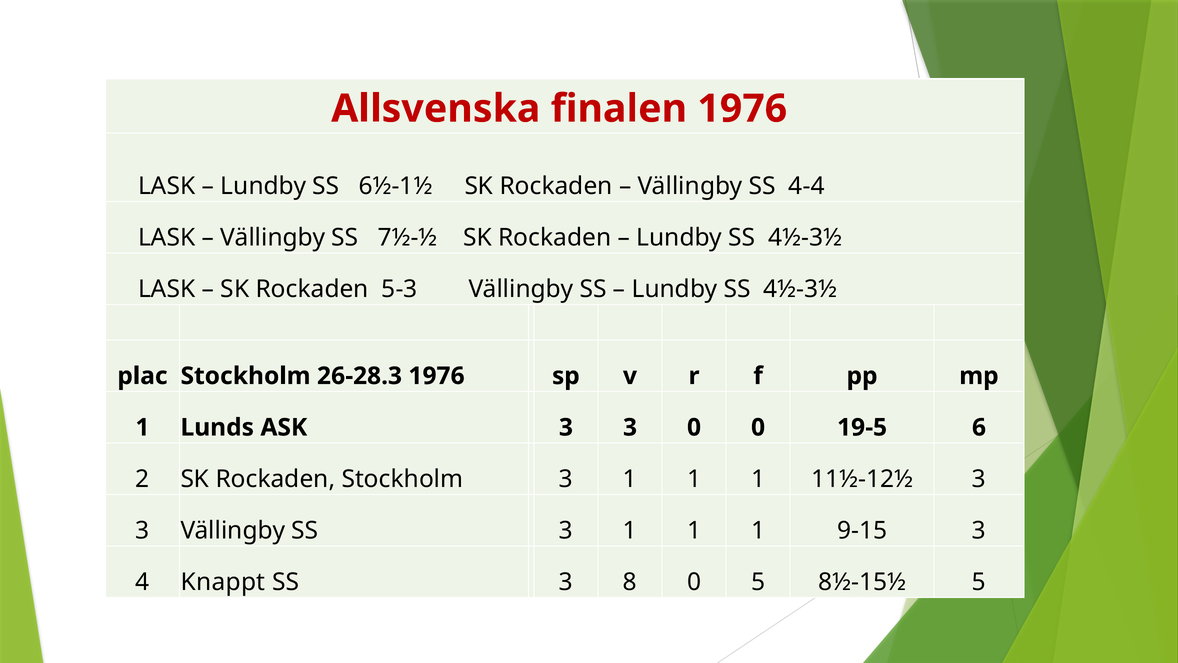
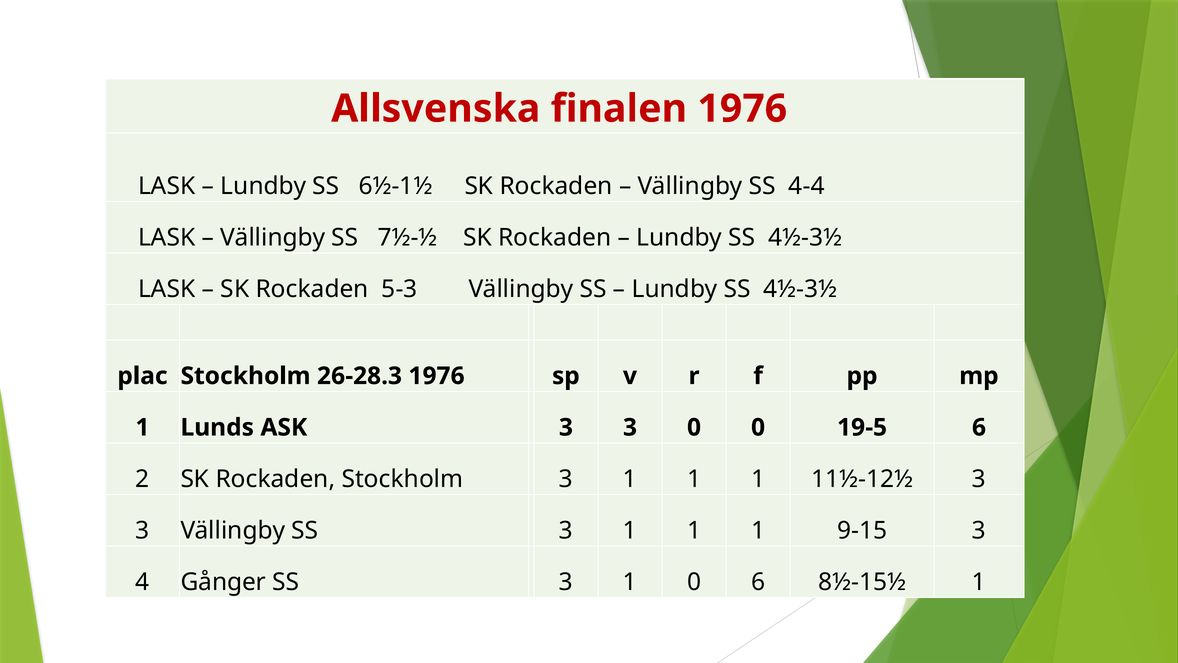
Knappt: Knappt -> Gånger (223, 582)
8: 8 -> 1 (630, 582)
0 5: 5 -> 6 (758, 582)
8½-15½ 5: 5 -> 1 (979, 582)
